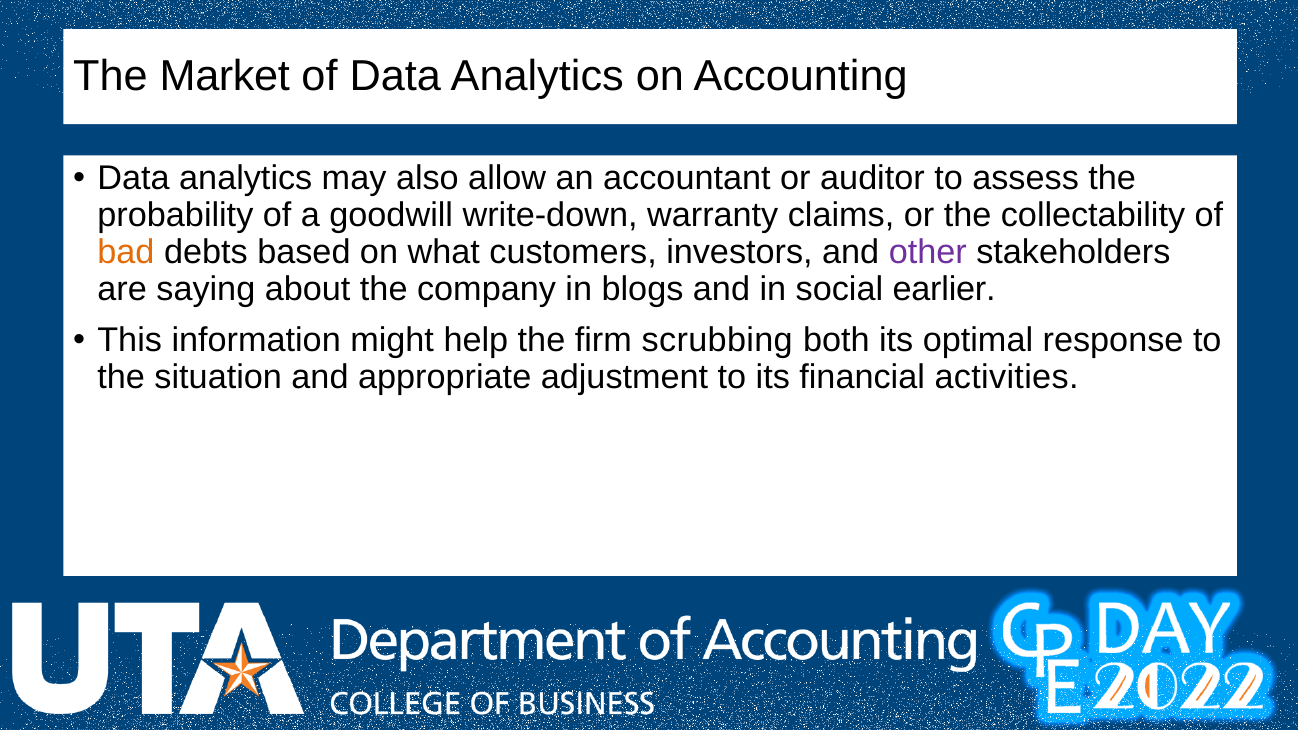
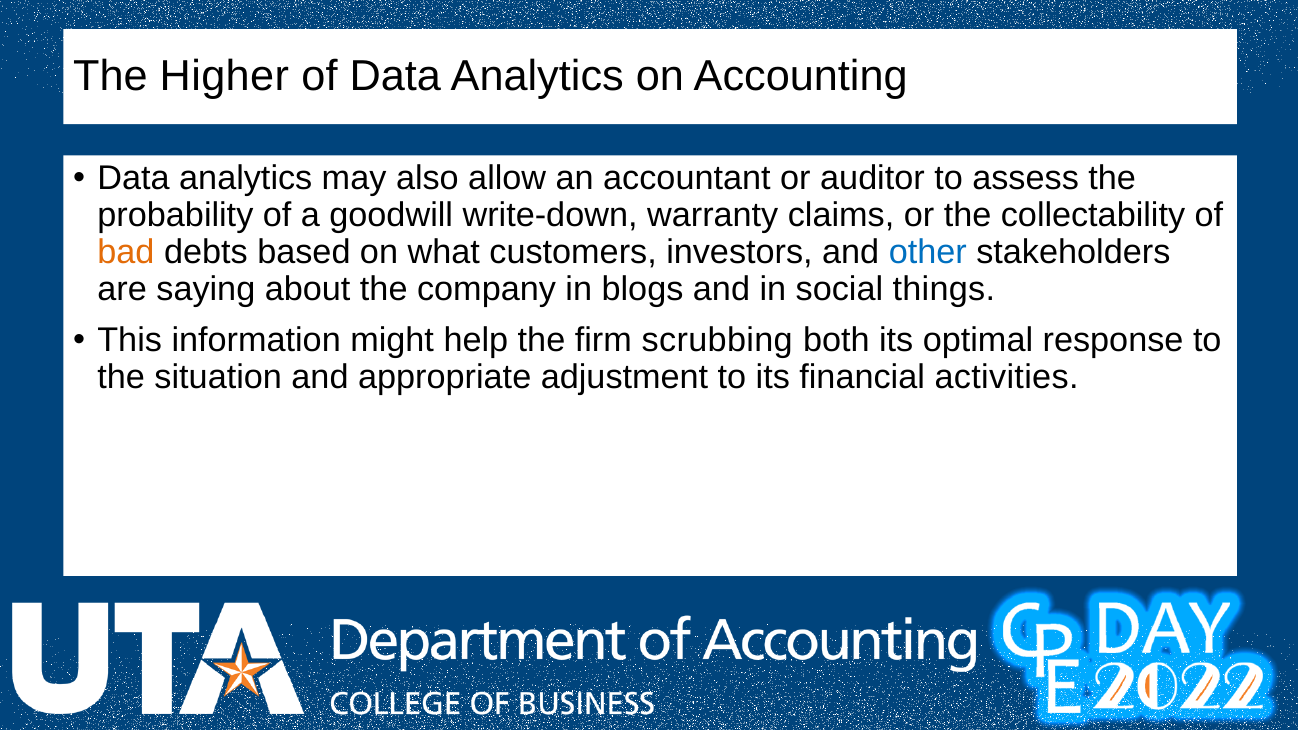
Market: Market -> Higher (224, 76)
other colour: purple -> blue (928, 253)
earlier: earlier -> things (944, 290)
